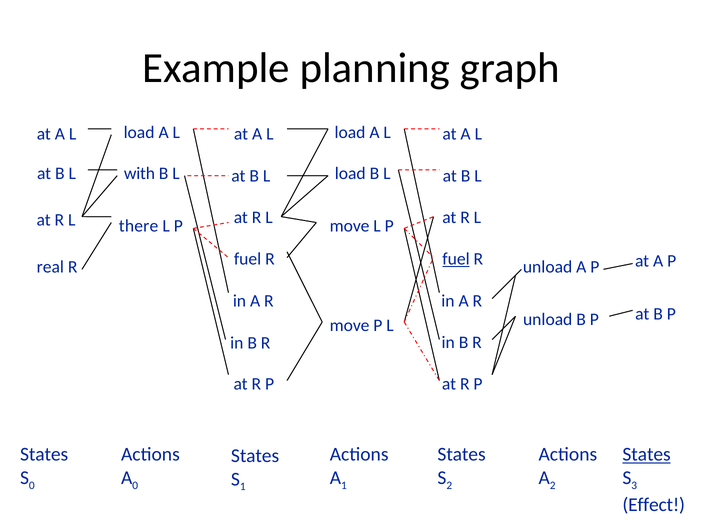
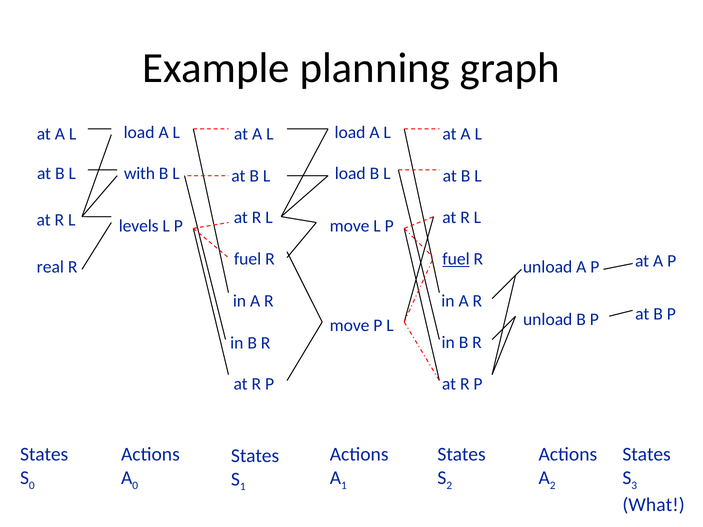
there: there -> levels (139, 226)
States underline: present -> none (647, 455)
Effect: Effect -> What (654, 505)
